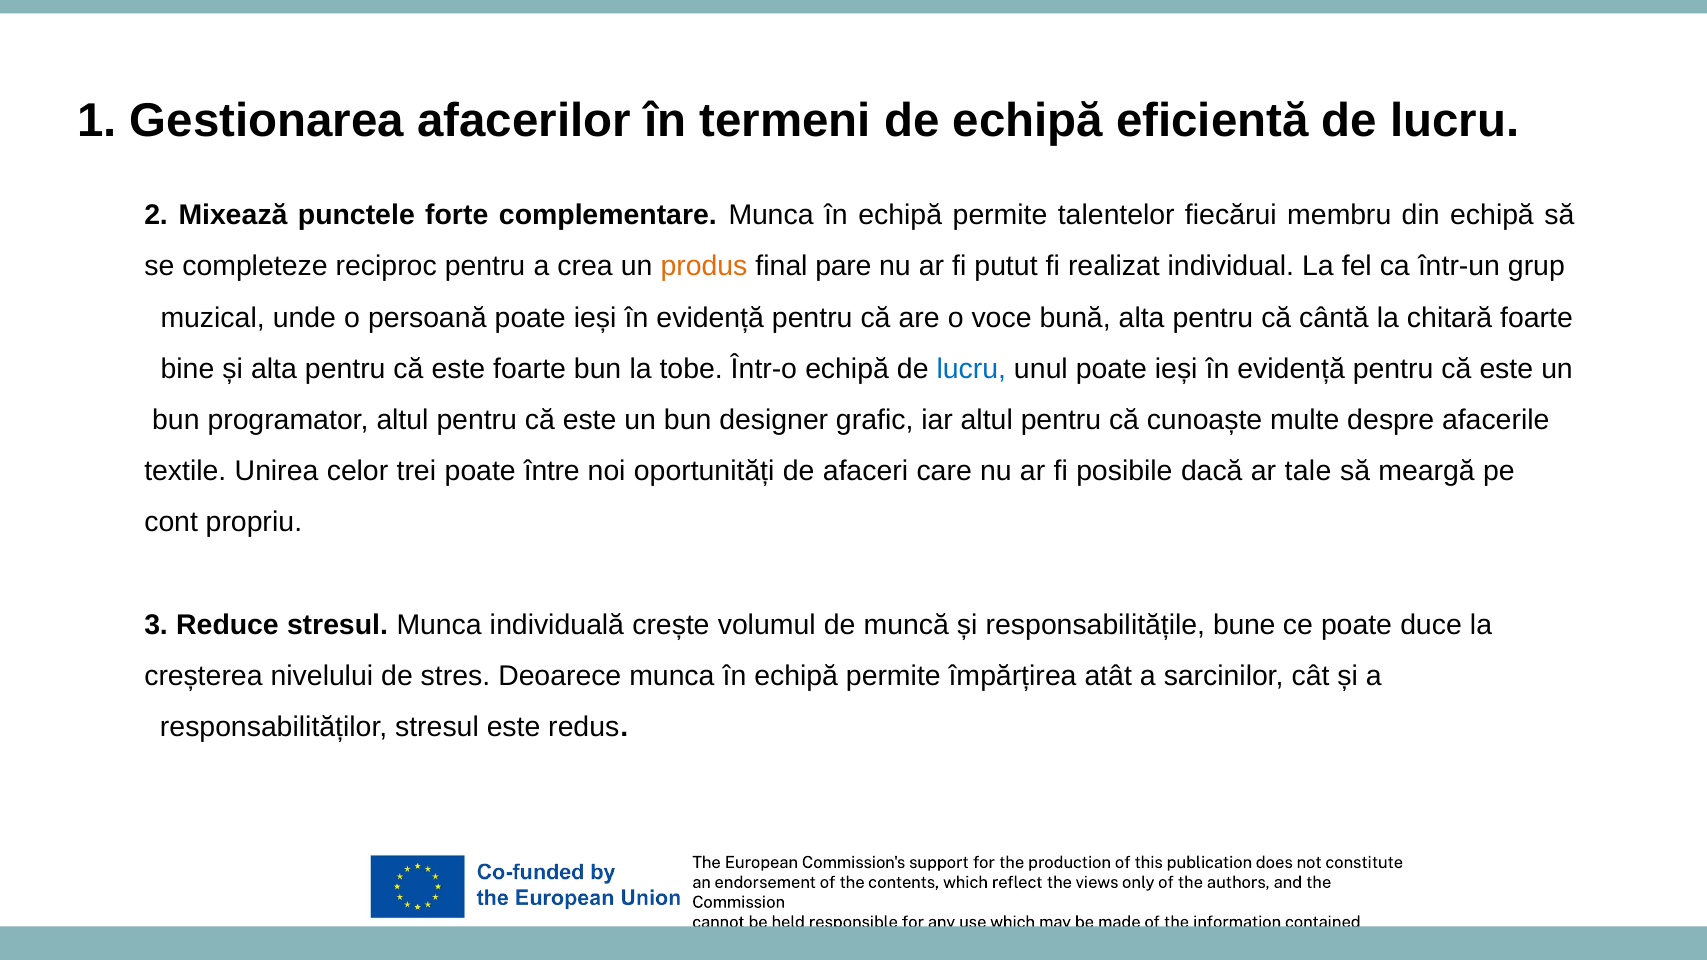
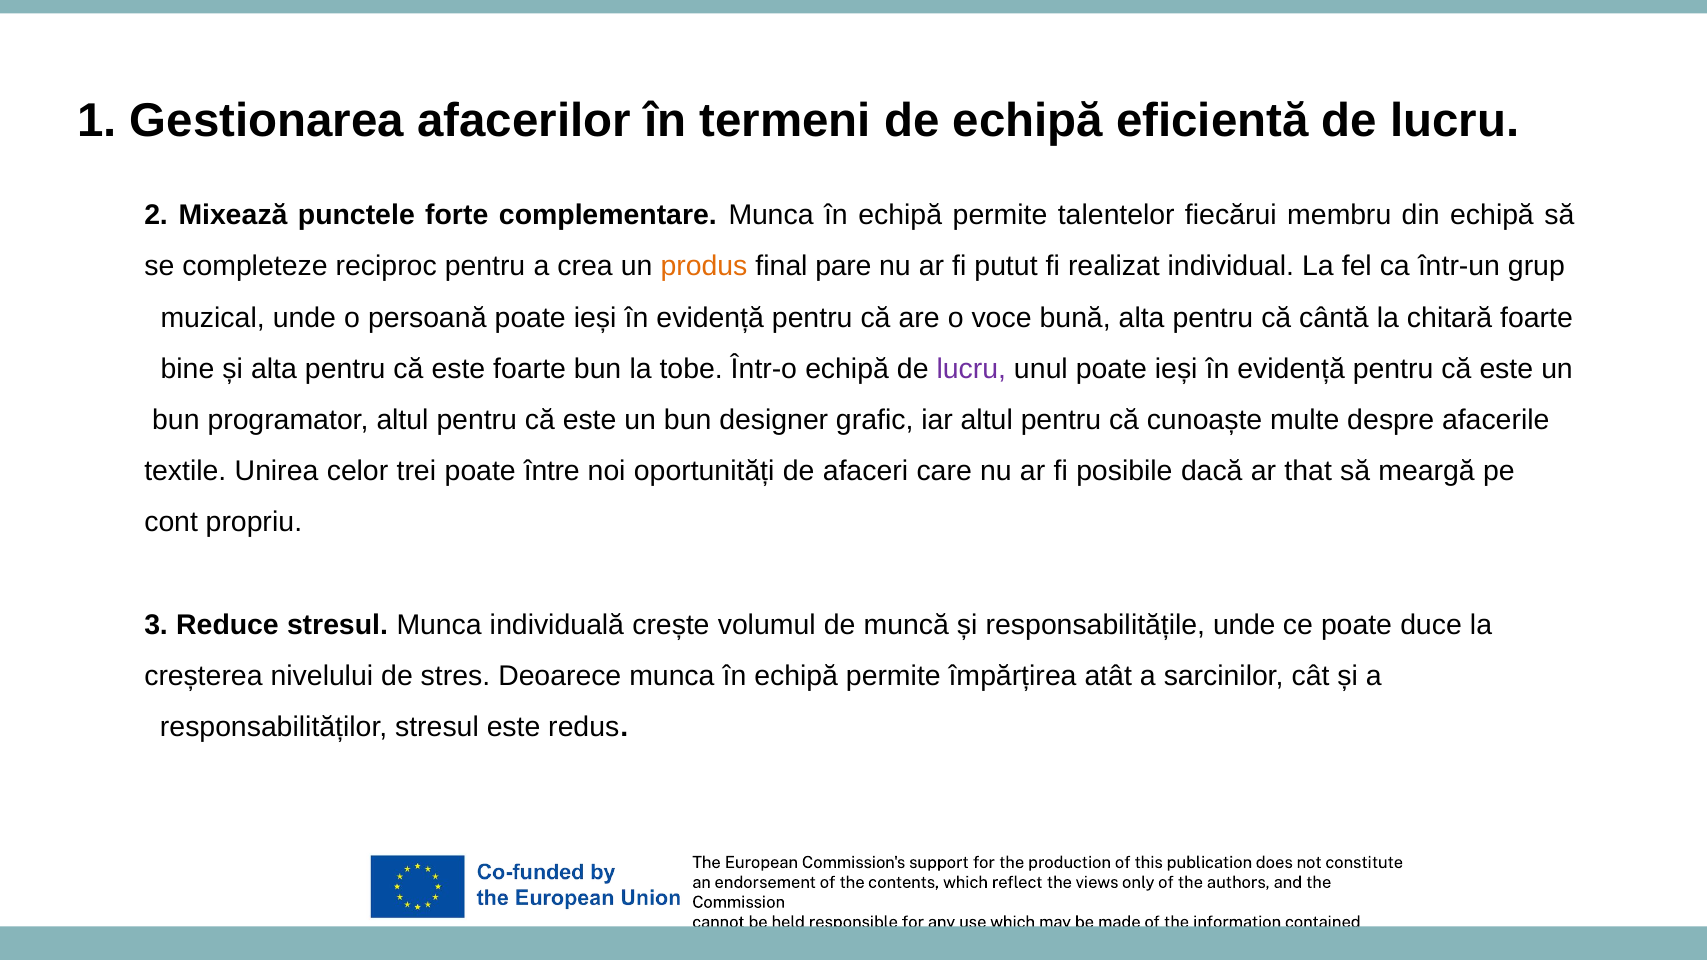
lucru colour: blue -> purple (971, 369)
tale: tale -> that (1308, 471)
responsabilitățile bune: bune -> unde (1244, 625)
